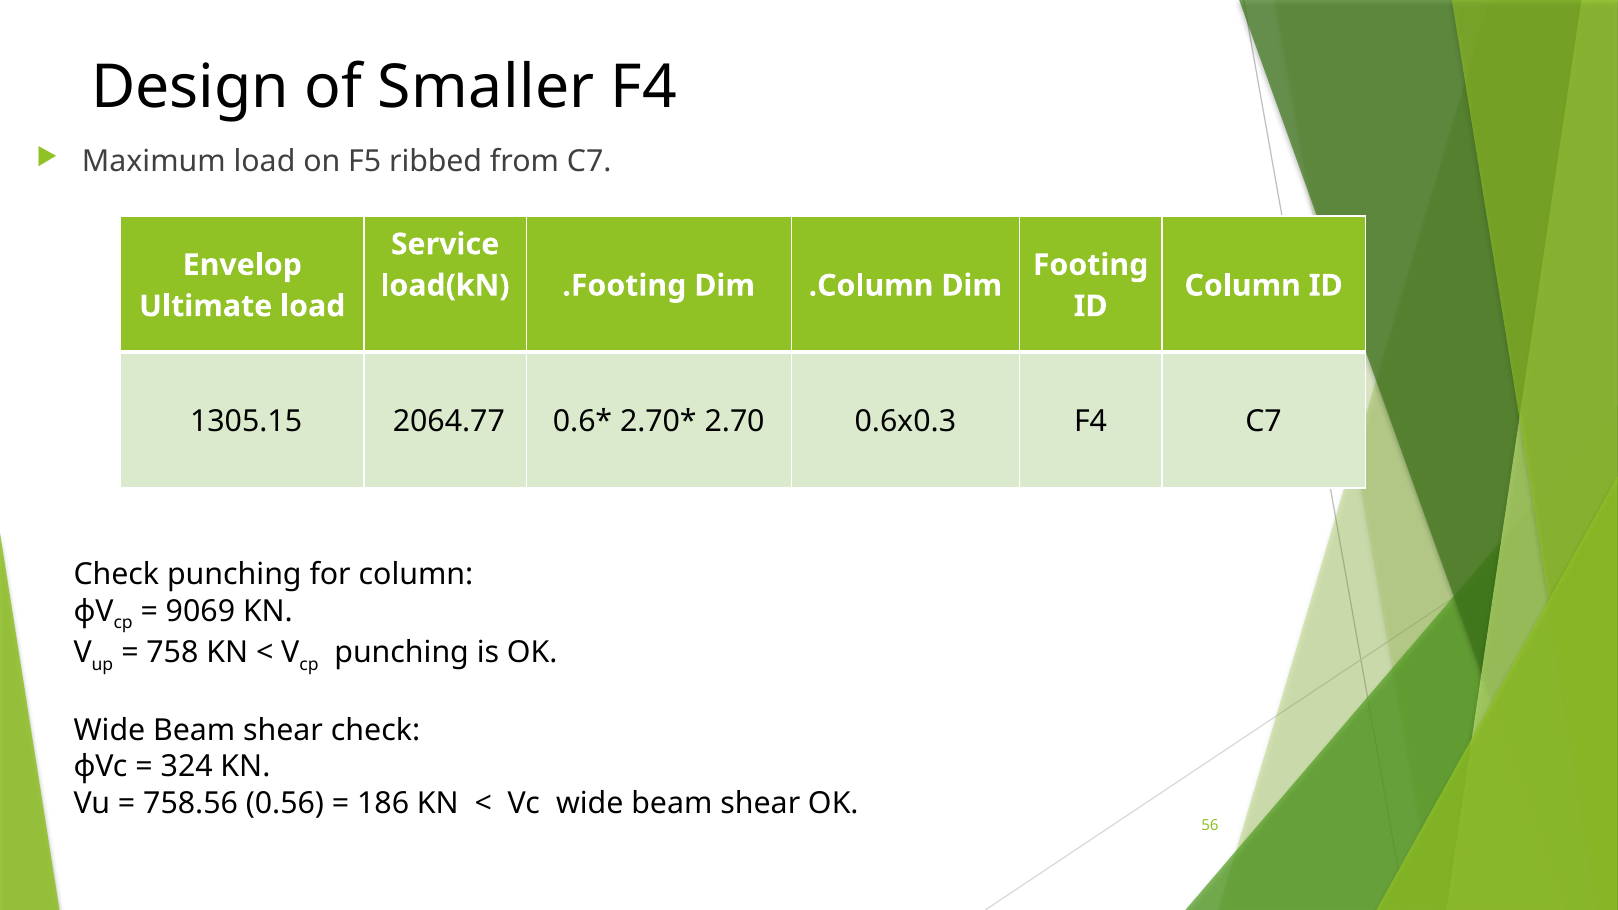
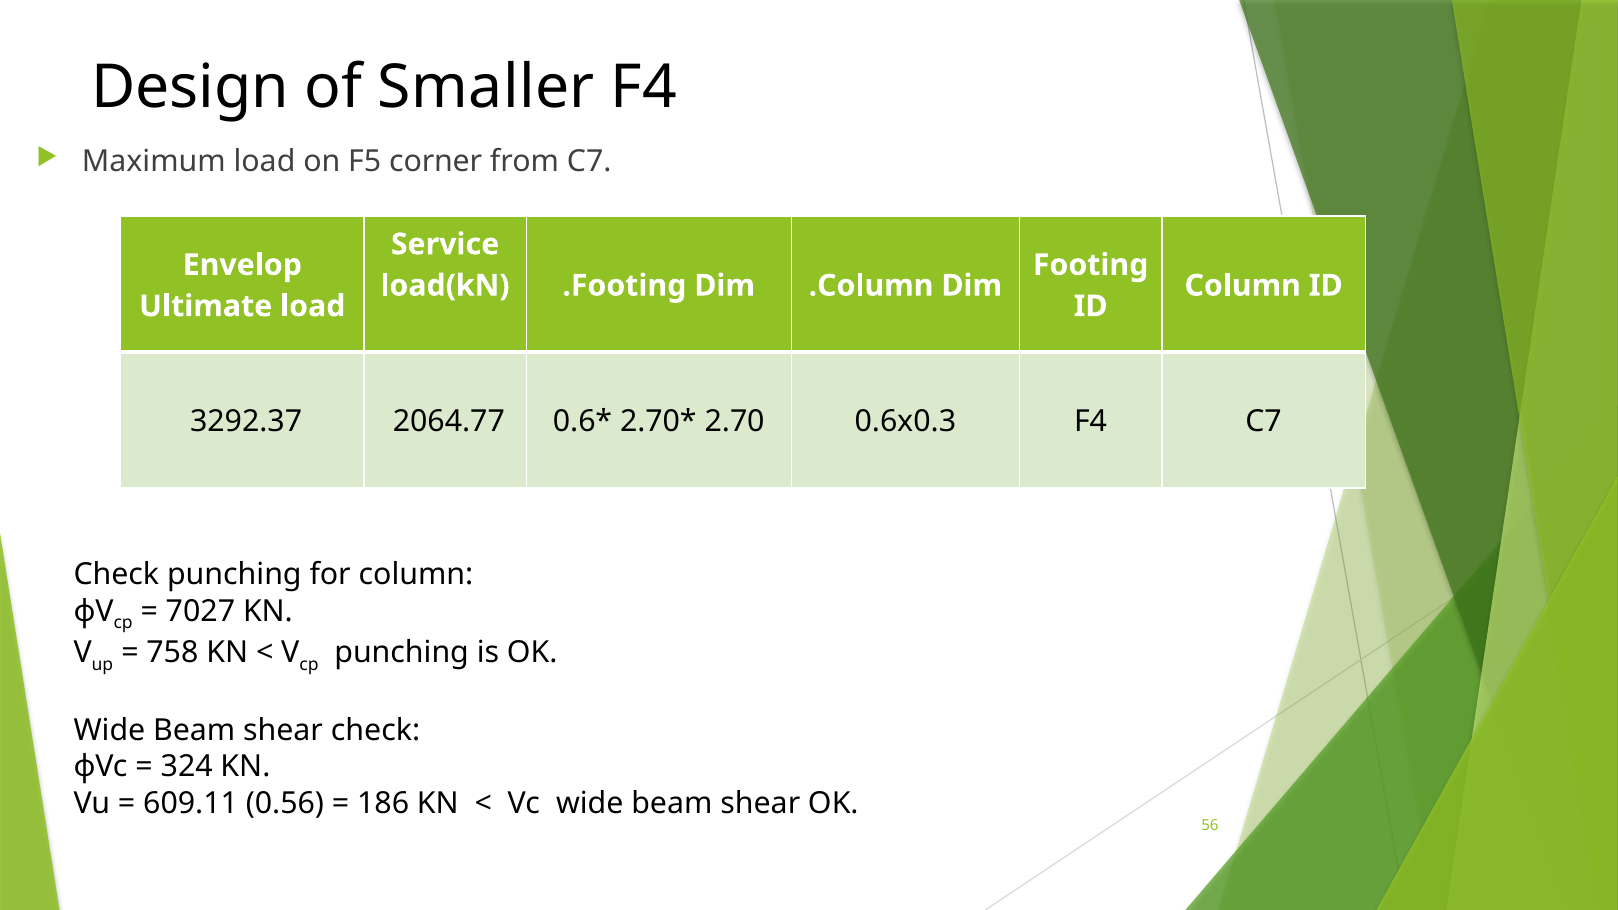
ribbed: ribbed -> corner (436, 162)
1305.15: 1305.15 -> 3292.37 (246, 422)
9069: 9069 -> 7027 (200, 611)
758.56: 758.56 -> 609.11 (191, 803)
